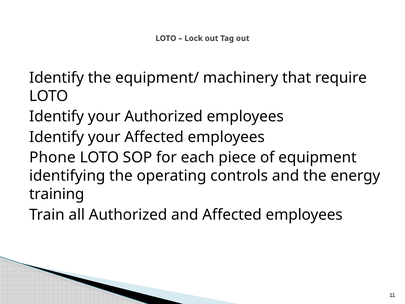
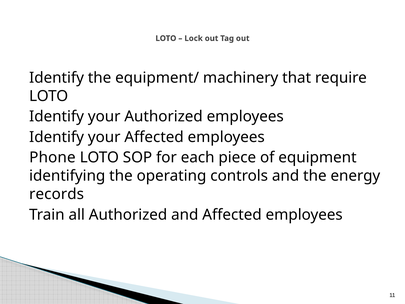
training: training -> records (57, 194)
